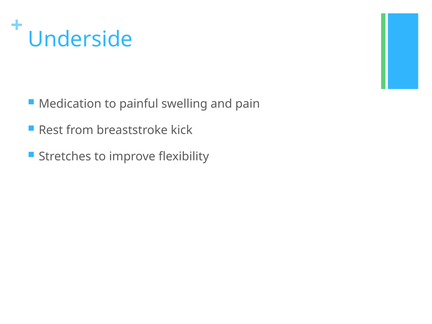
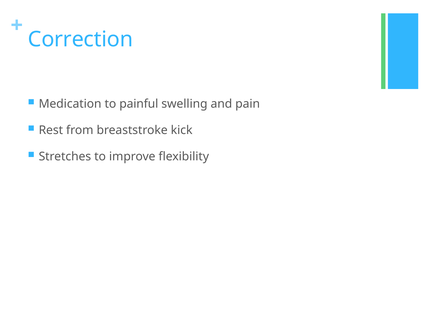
Underside: Underside -> Correction (80, 40)
